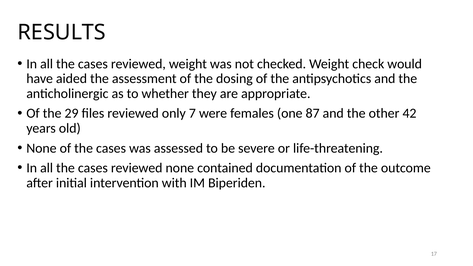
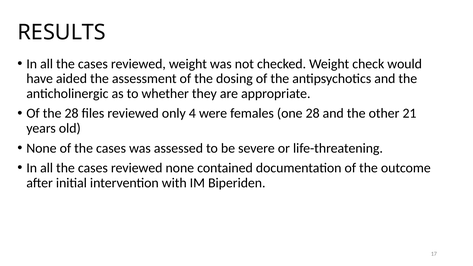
the 29: 29 -> 28 (72, 113)
7: 7 -> 4 (192, 113)
one 87: 87 -> 28 (313, 113)
42: 42 -> 21 (409, 113)
